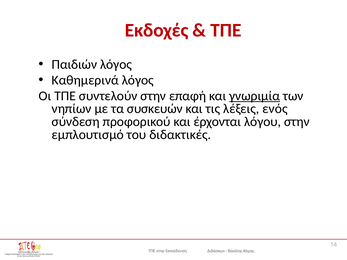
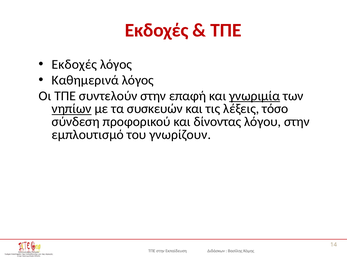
Παιδιών: Παιδιών -> Εκδοχές (74, 65)
νηπίων underline: none -> present (72, 109)
ενός: ενός -> τόσο (275, 109)
έρχονται: έρχονται -> δίνοντας (217, 122)
διδακτικές: διδακτικές -> γνωρίζουν (180, 135)
